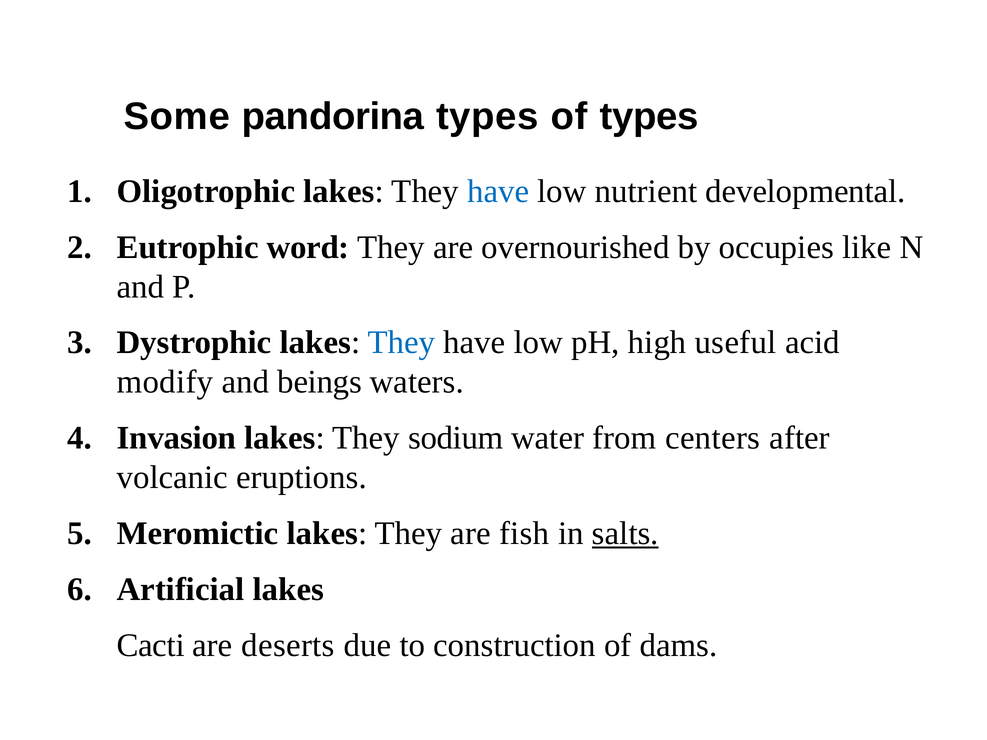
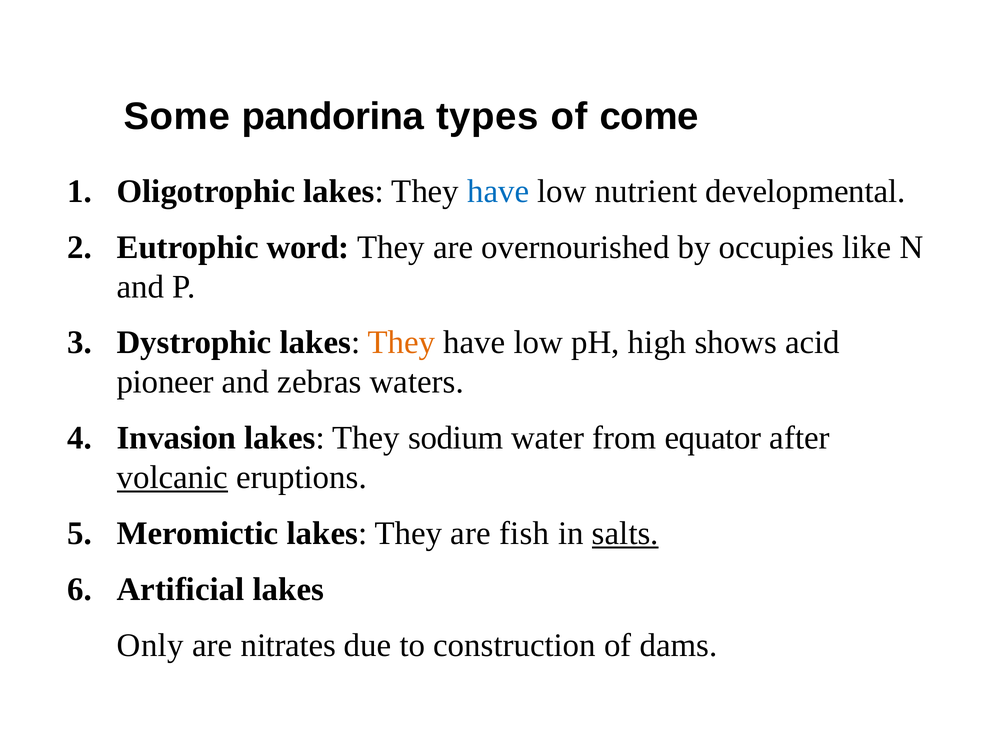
of types: types -> come (649, 117)
They colour: blue -> orange (401, 343)
useful: useful -> shows (736, 343)
modify: modify -> pioneer (165, 382)
beings: beings -> zebras (320, 382)
centers: centers -> equator (713, 438)
volcanic underline: none -> present (172, 478)
Cacti: Cacti -> Only (150, 645)
deserts: deserts -> nitrates (288, 645)
